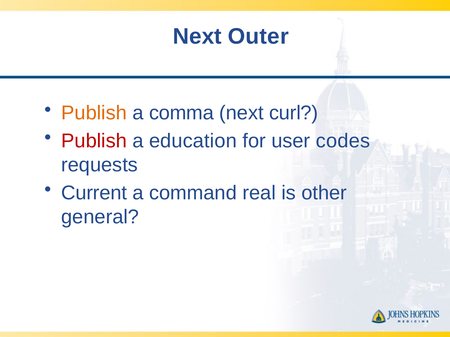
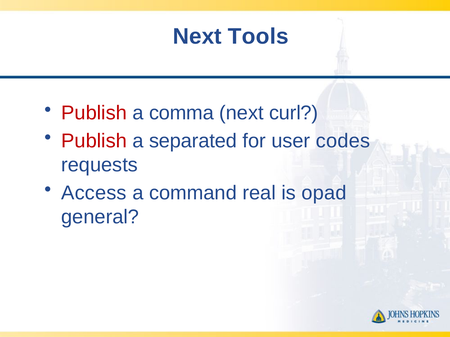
Outer: Outer -> Tools (258, 37)
Publish colour: orange -> red (94, 113)
education: education -> separated (193, 141)
Current: Current -> Access (94, 193)
other: other -> opad (324, 193)
